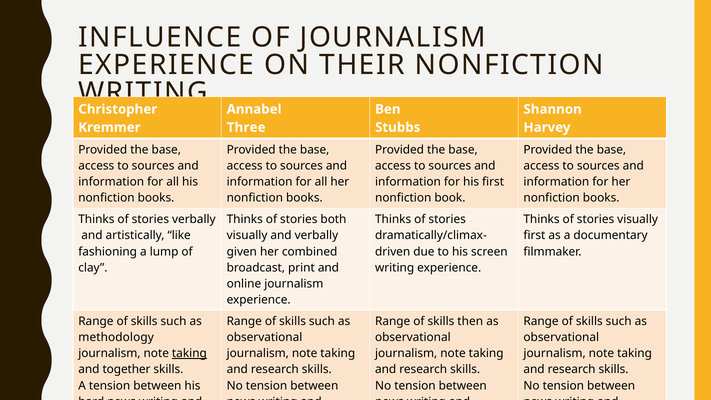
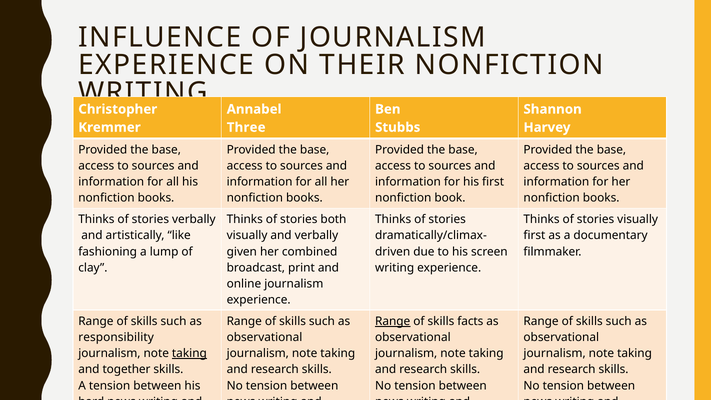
Range underline: none -> present (393, 321)
then: then -> facts (470, 321)
methodology: methodology -> responsibility (116, 337)
